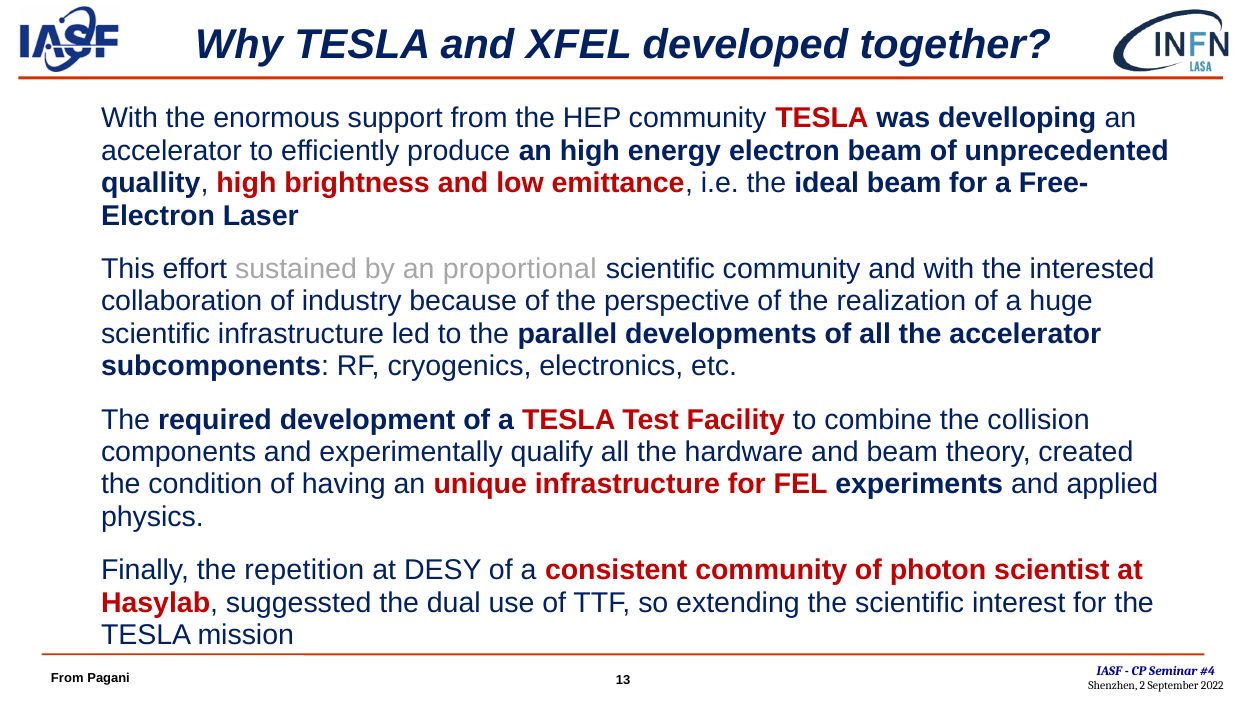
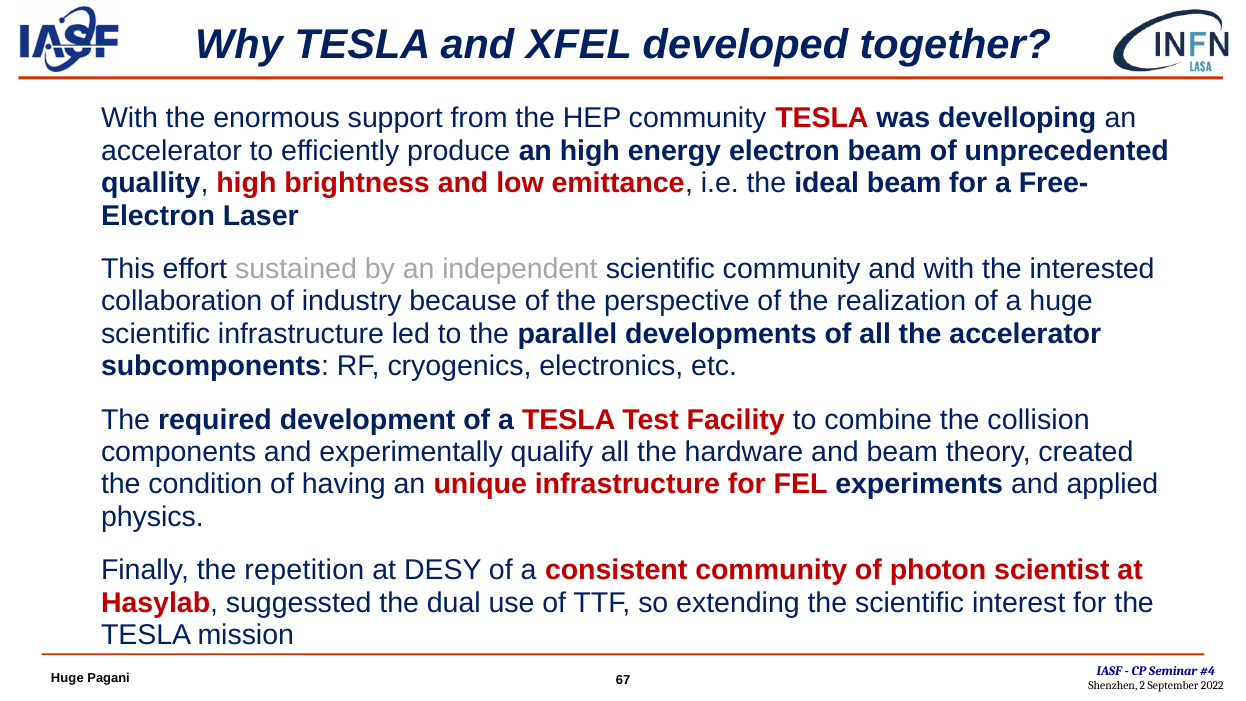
proportional: proportional -> independent (520, 269)
From: From -> Huge (67, 678)
13: 13 -> 67 (623, 680)
